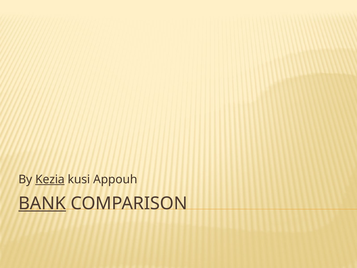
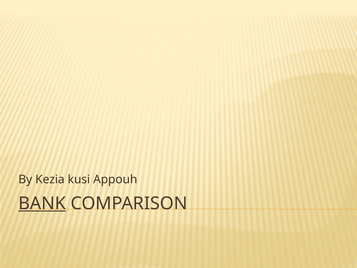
Kezia underline: present -> none (50, 179)
